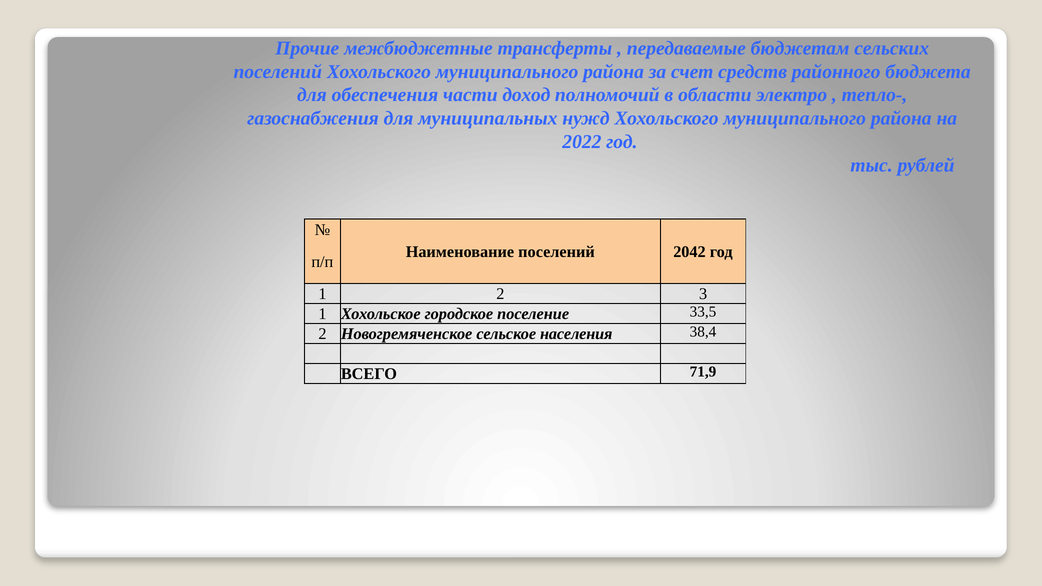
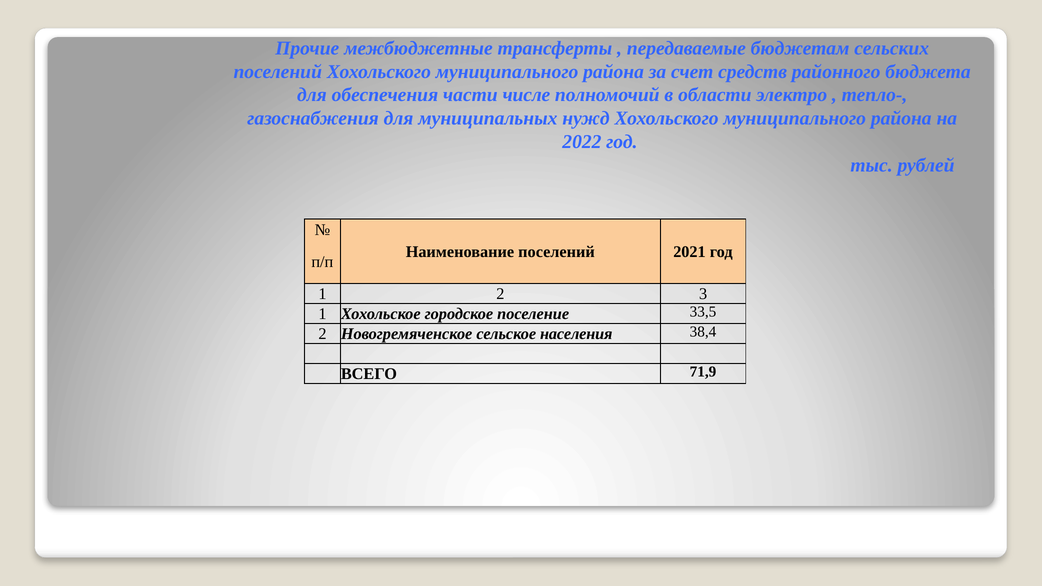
доход: доход -> числе (526, 95)
2042: 2042 -> 2021 (690, 252)
